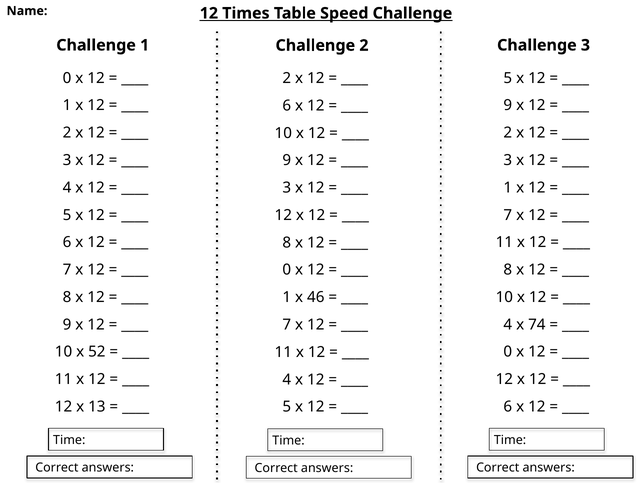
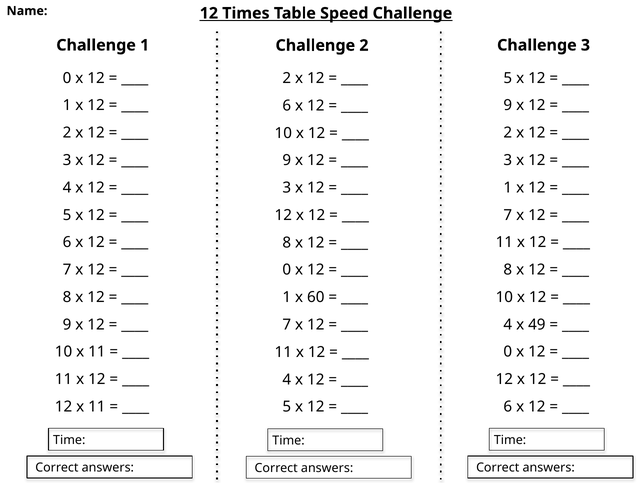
46: 46 -> 60 (316, 297)
74: 74 -> 49 (537, 324)
10 x 52: 52 -> 11 (97, 351)
12 x 13: 13 -> 11 (97, 406)
